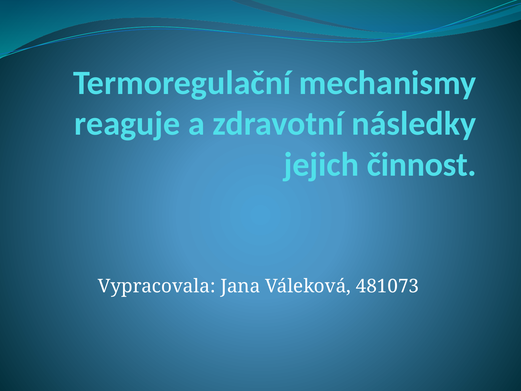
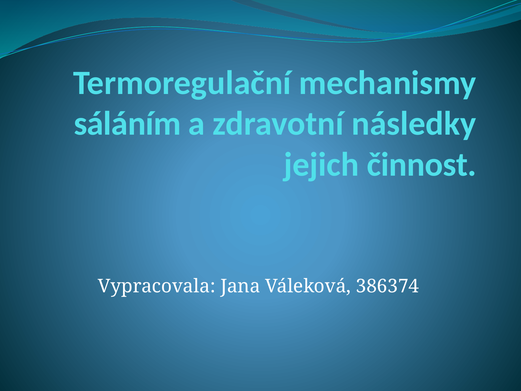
reaguje: reaguje -> sáláním (127, 124)
481073: 481073 -> 386374 (388, 286)
